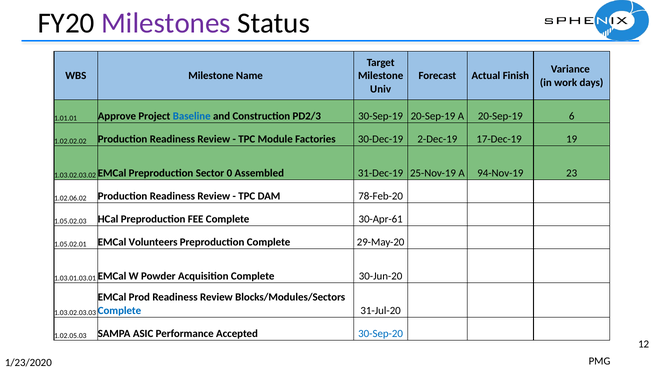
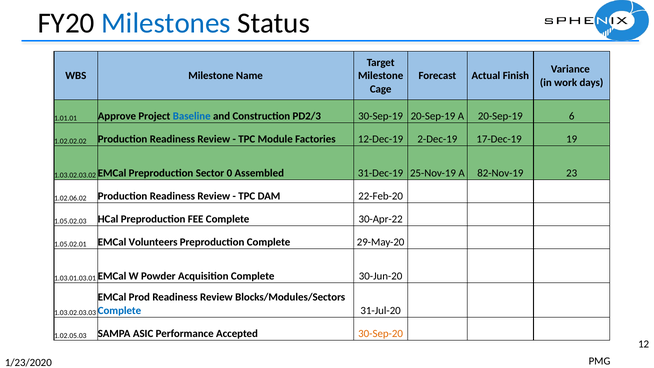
Milestones colour: purple -> blue (166, 23)
Univ: Univ -> Cage (381, 89)
30-Dec-19: 30-Dec-19 -> 12-Dec-19 (381, 139)
94-Nov-19: 94-Nov-19 -> 82-Nov-19 (500, 173)
78-Feb-20: 78-Feb-20 -> 22-Feb-20 (381, 196)
30-Apr-61: 30-Apr-61 -> 30-Apr-22 (381, 219)
30-Sep-20 colour: blue -> orange (381, 333)
